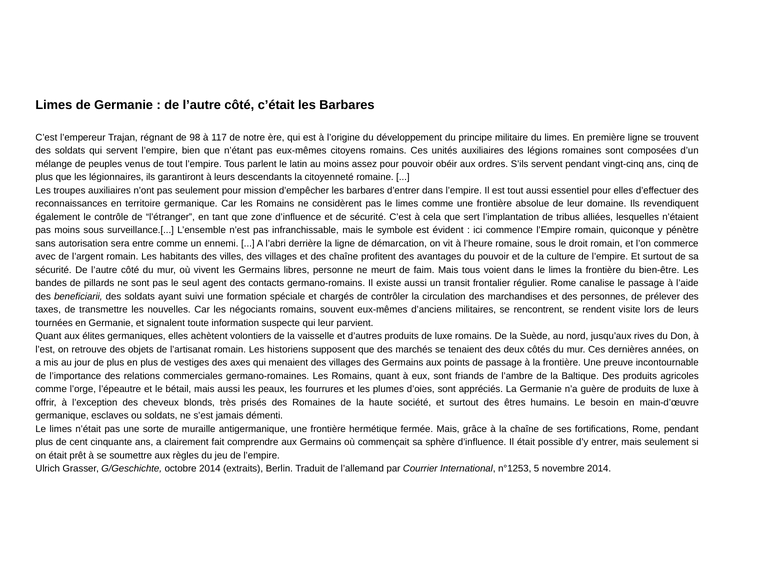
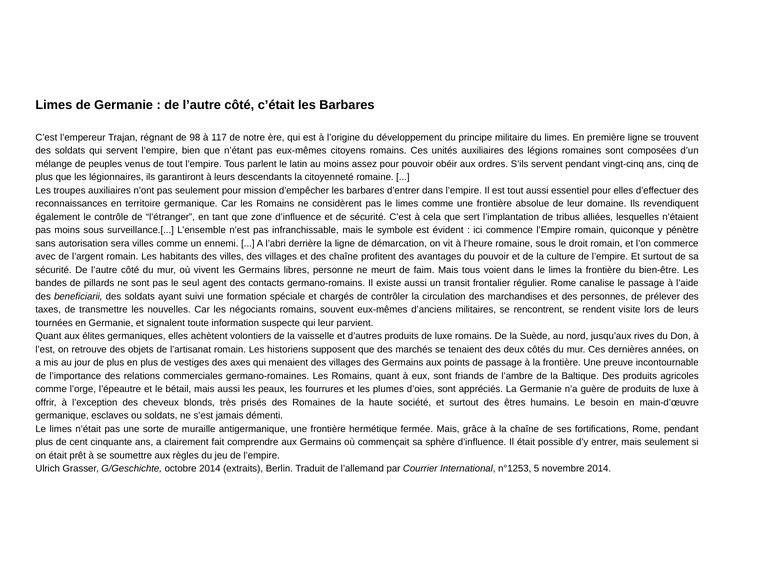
sera entre: entre -> villes (143, 243)
